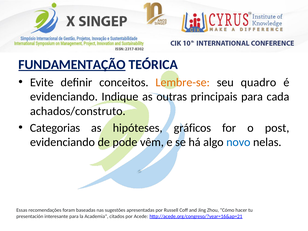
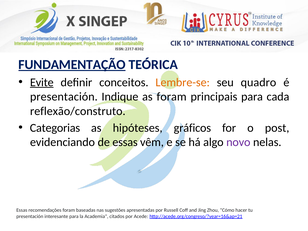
Evite underline: none -> present (42, 82)
evidenciando: evidenciando -> presentación (64, 97)
as outras: outras -> foram (172, 97)
achados/construto: achados/construto -> reflexão/construto (78, 111)
de pode: pode -> essas (125, 142)
novo colour: blue -> purple (238, 142)
